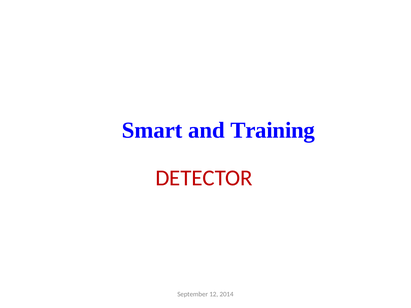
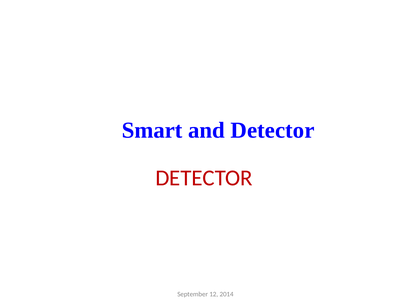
and Training: Training -> Detector (273, 130)
